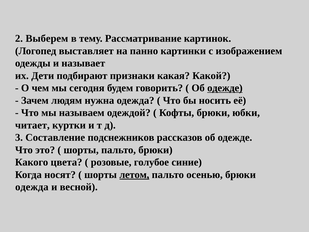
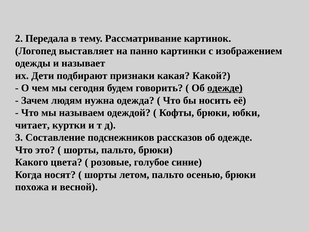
Выберем: Выберем -> Передала (47, 38)
летом underline: present -> none (134, 174)
одежда: одежда -> похожа (32, 187)
